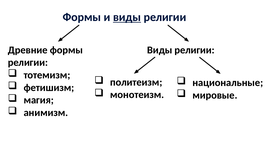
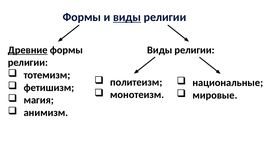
Древние underline: none -> present (28, 50)
